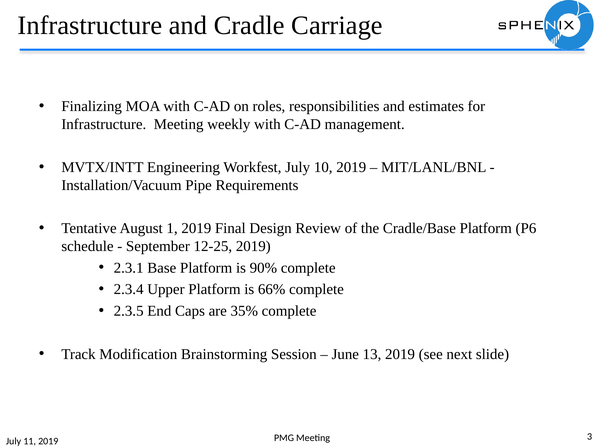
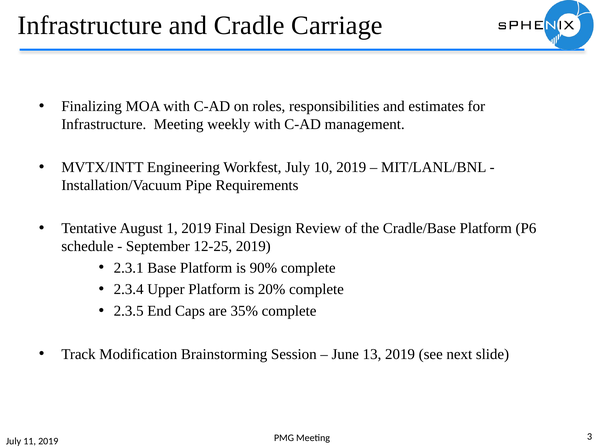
66%: 66% -> 20% (272, 290)
